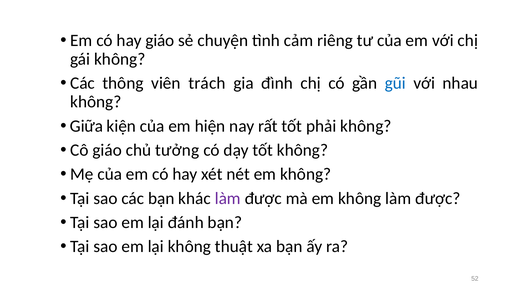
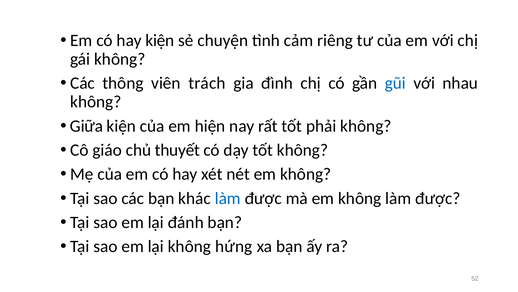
hay giáo: giáo -> kiện (160, 40)
tưởng: tưởng -> thuyết (177, 150)
làm colour: purple -> blue (228, 198)
thuật: thuật -> hứng (234, 246)
